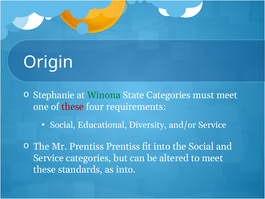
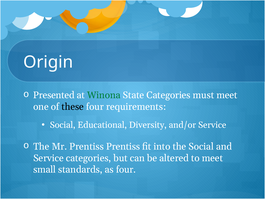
Stephanie: Stephanie -> Presented (54, 95)
these colour: red -> black (73, 107)
these: these -> small (45, 169)
as into: into -> four (126, 169)
